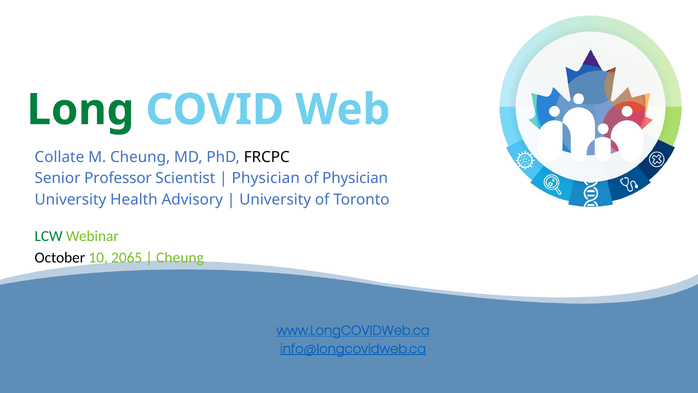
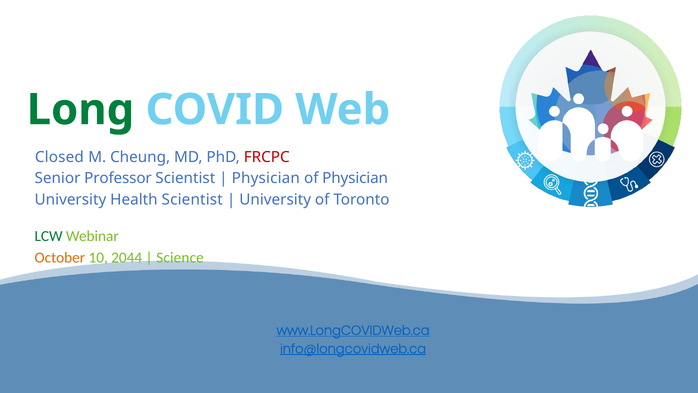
Collate: Collate -> Closed (59, 157)
FRCPC colour: black -> red (267, 157)
Health Advisory: Advisory -> Scientist (192, 200)
October colour: black -> orange (60, 258)
2065: 2065 -> 2044 (127, 258)
Cheung: Cheung -> Science (180, 258)
